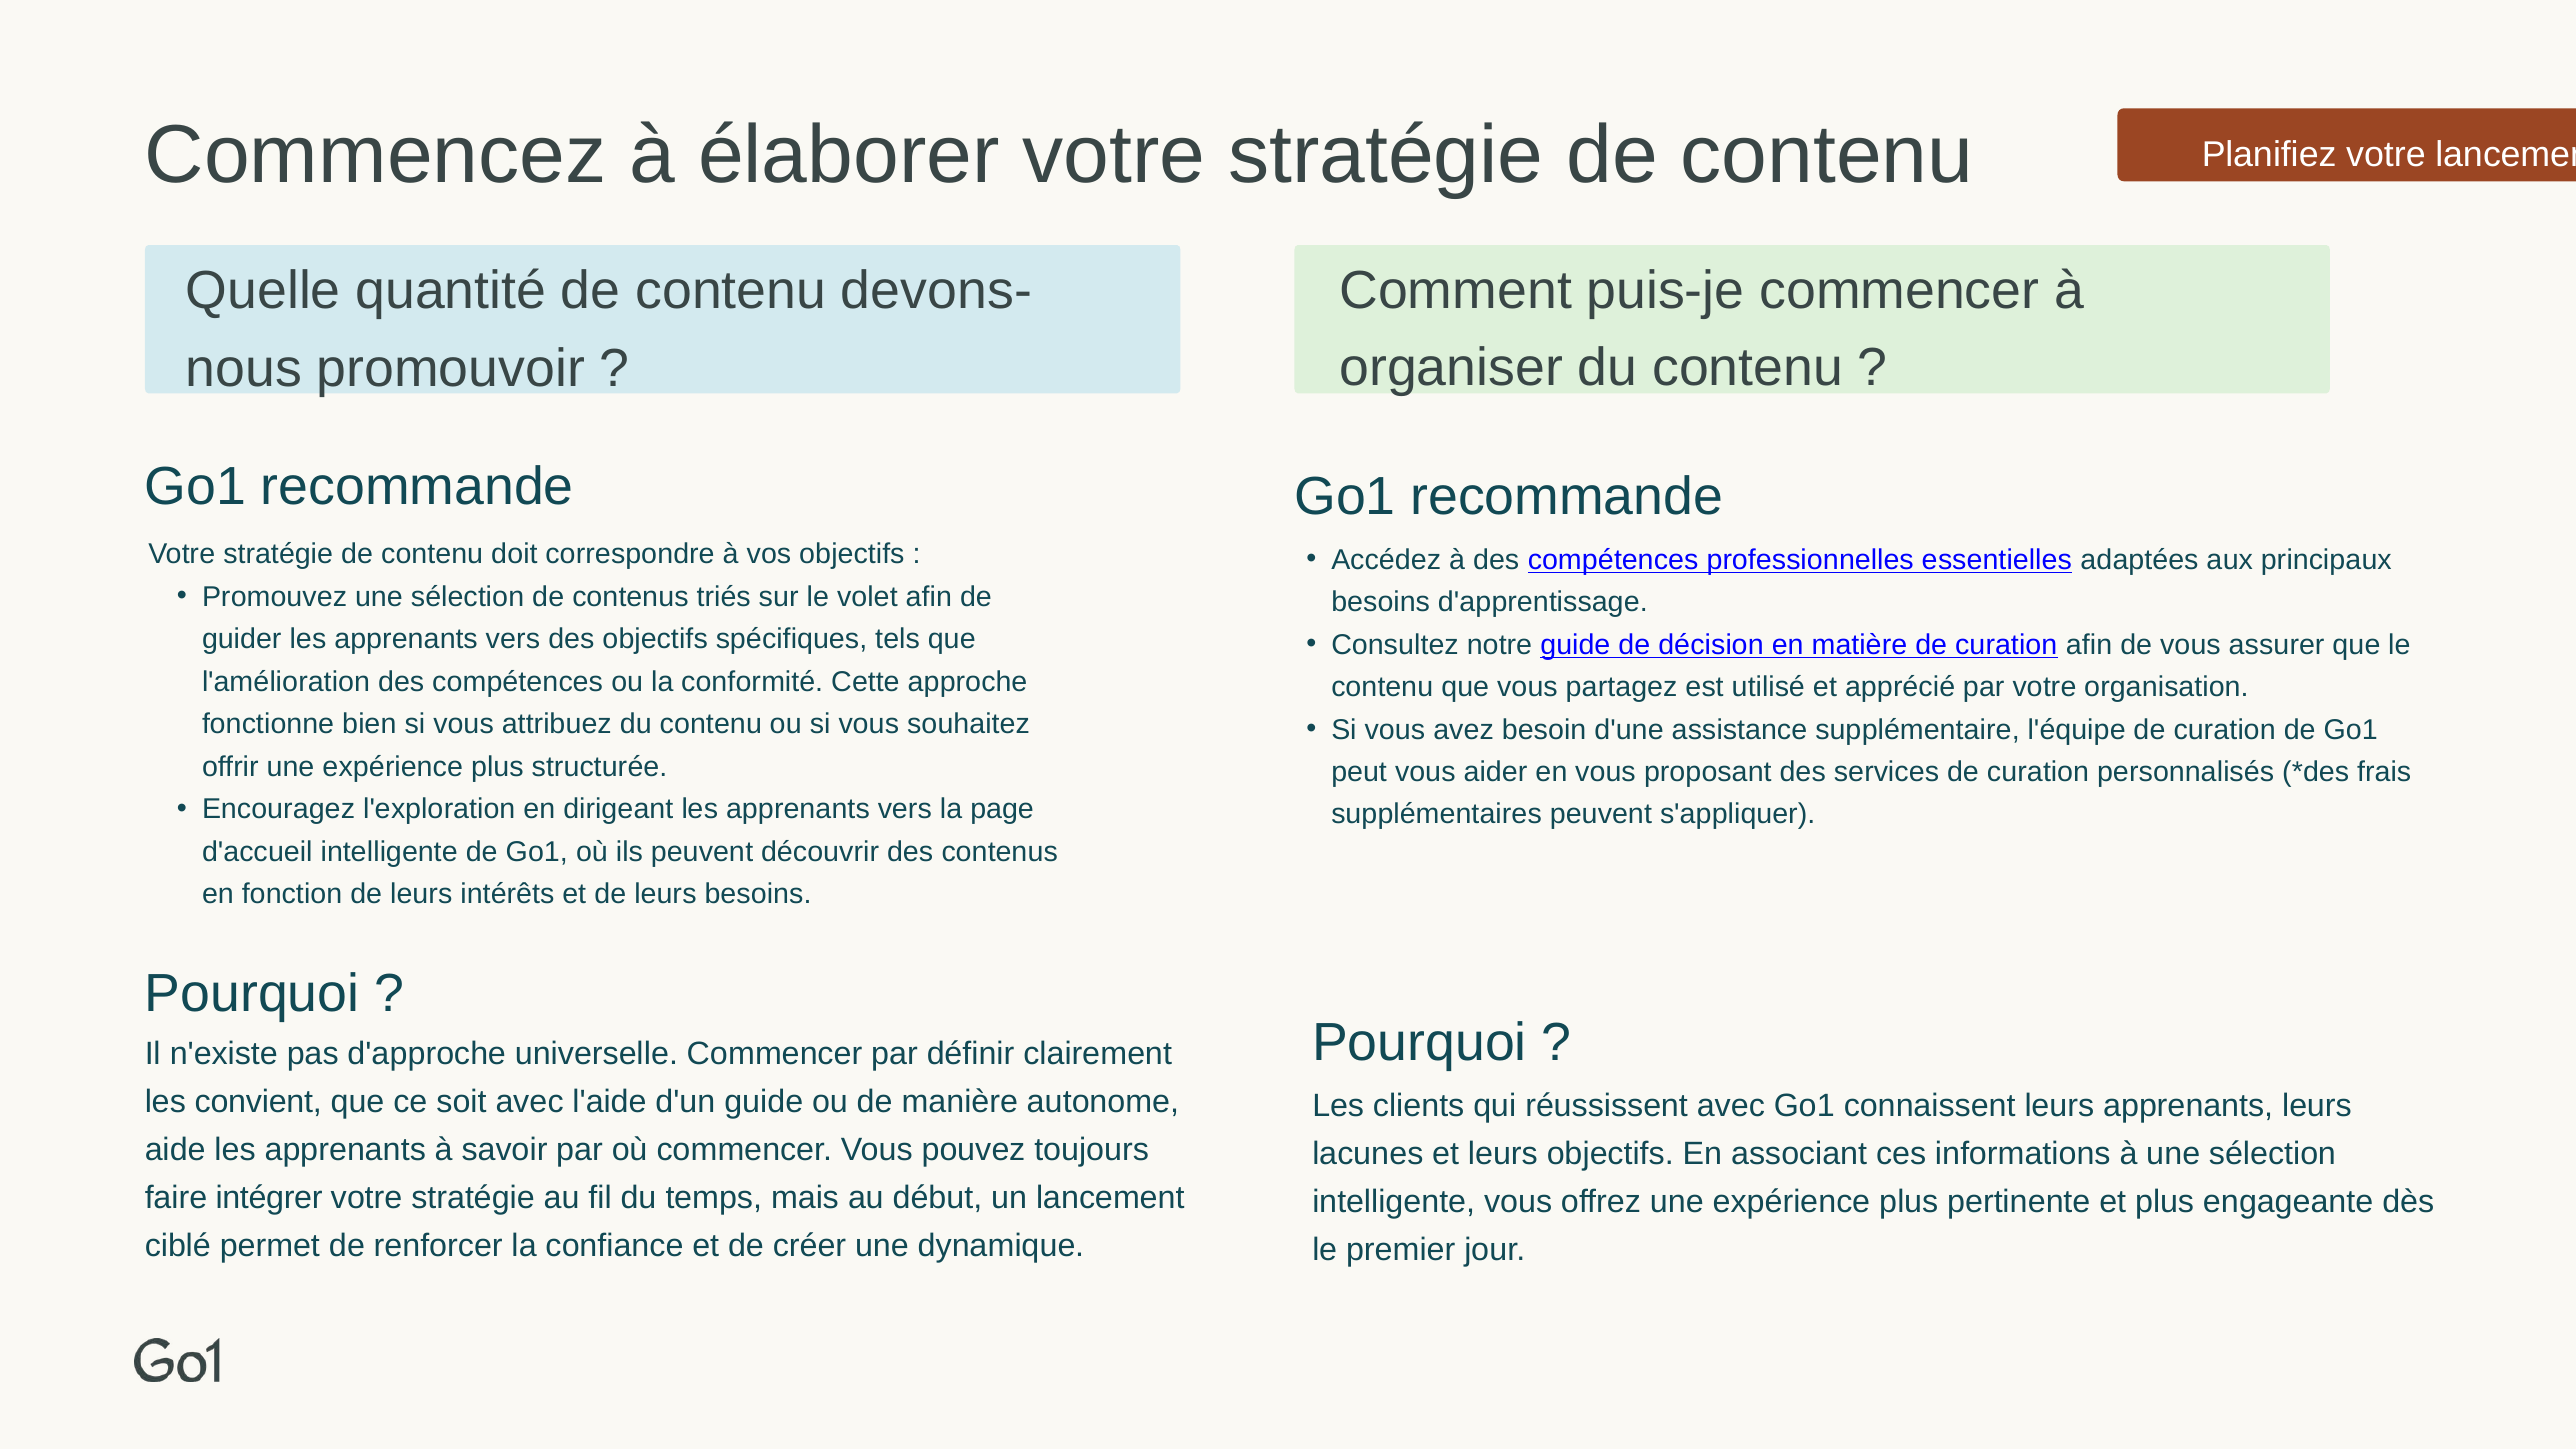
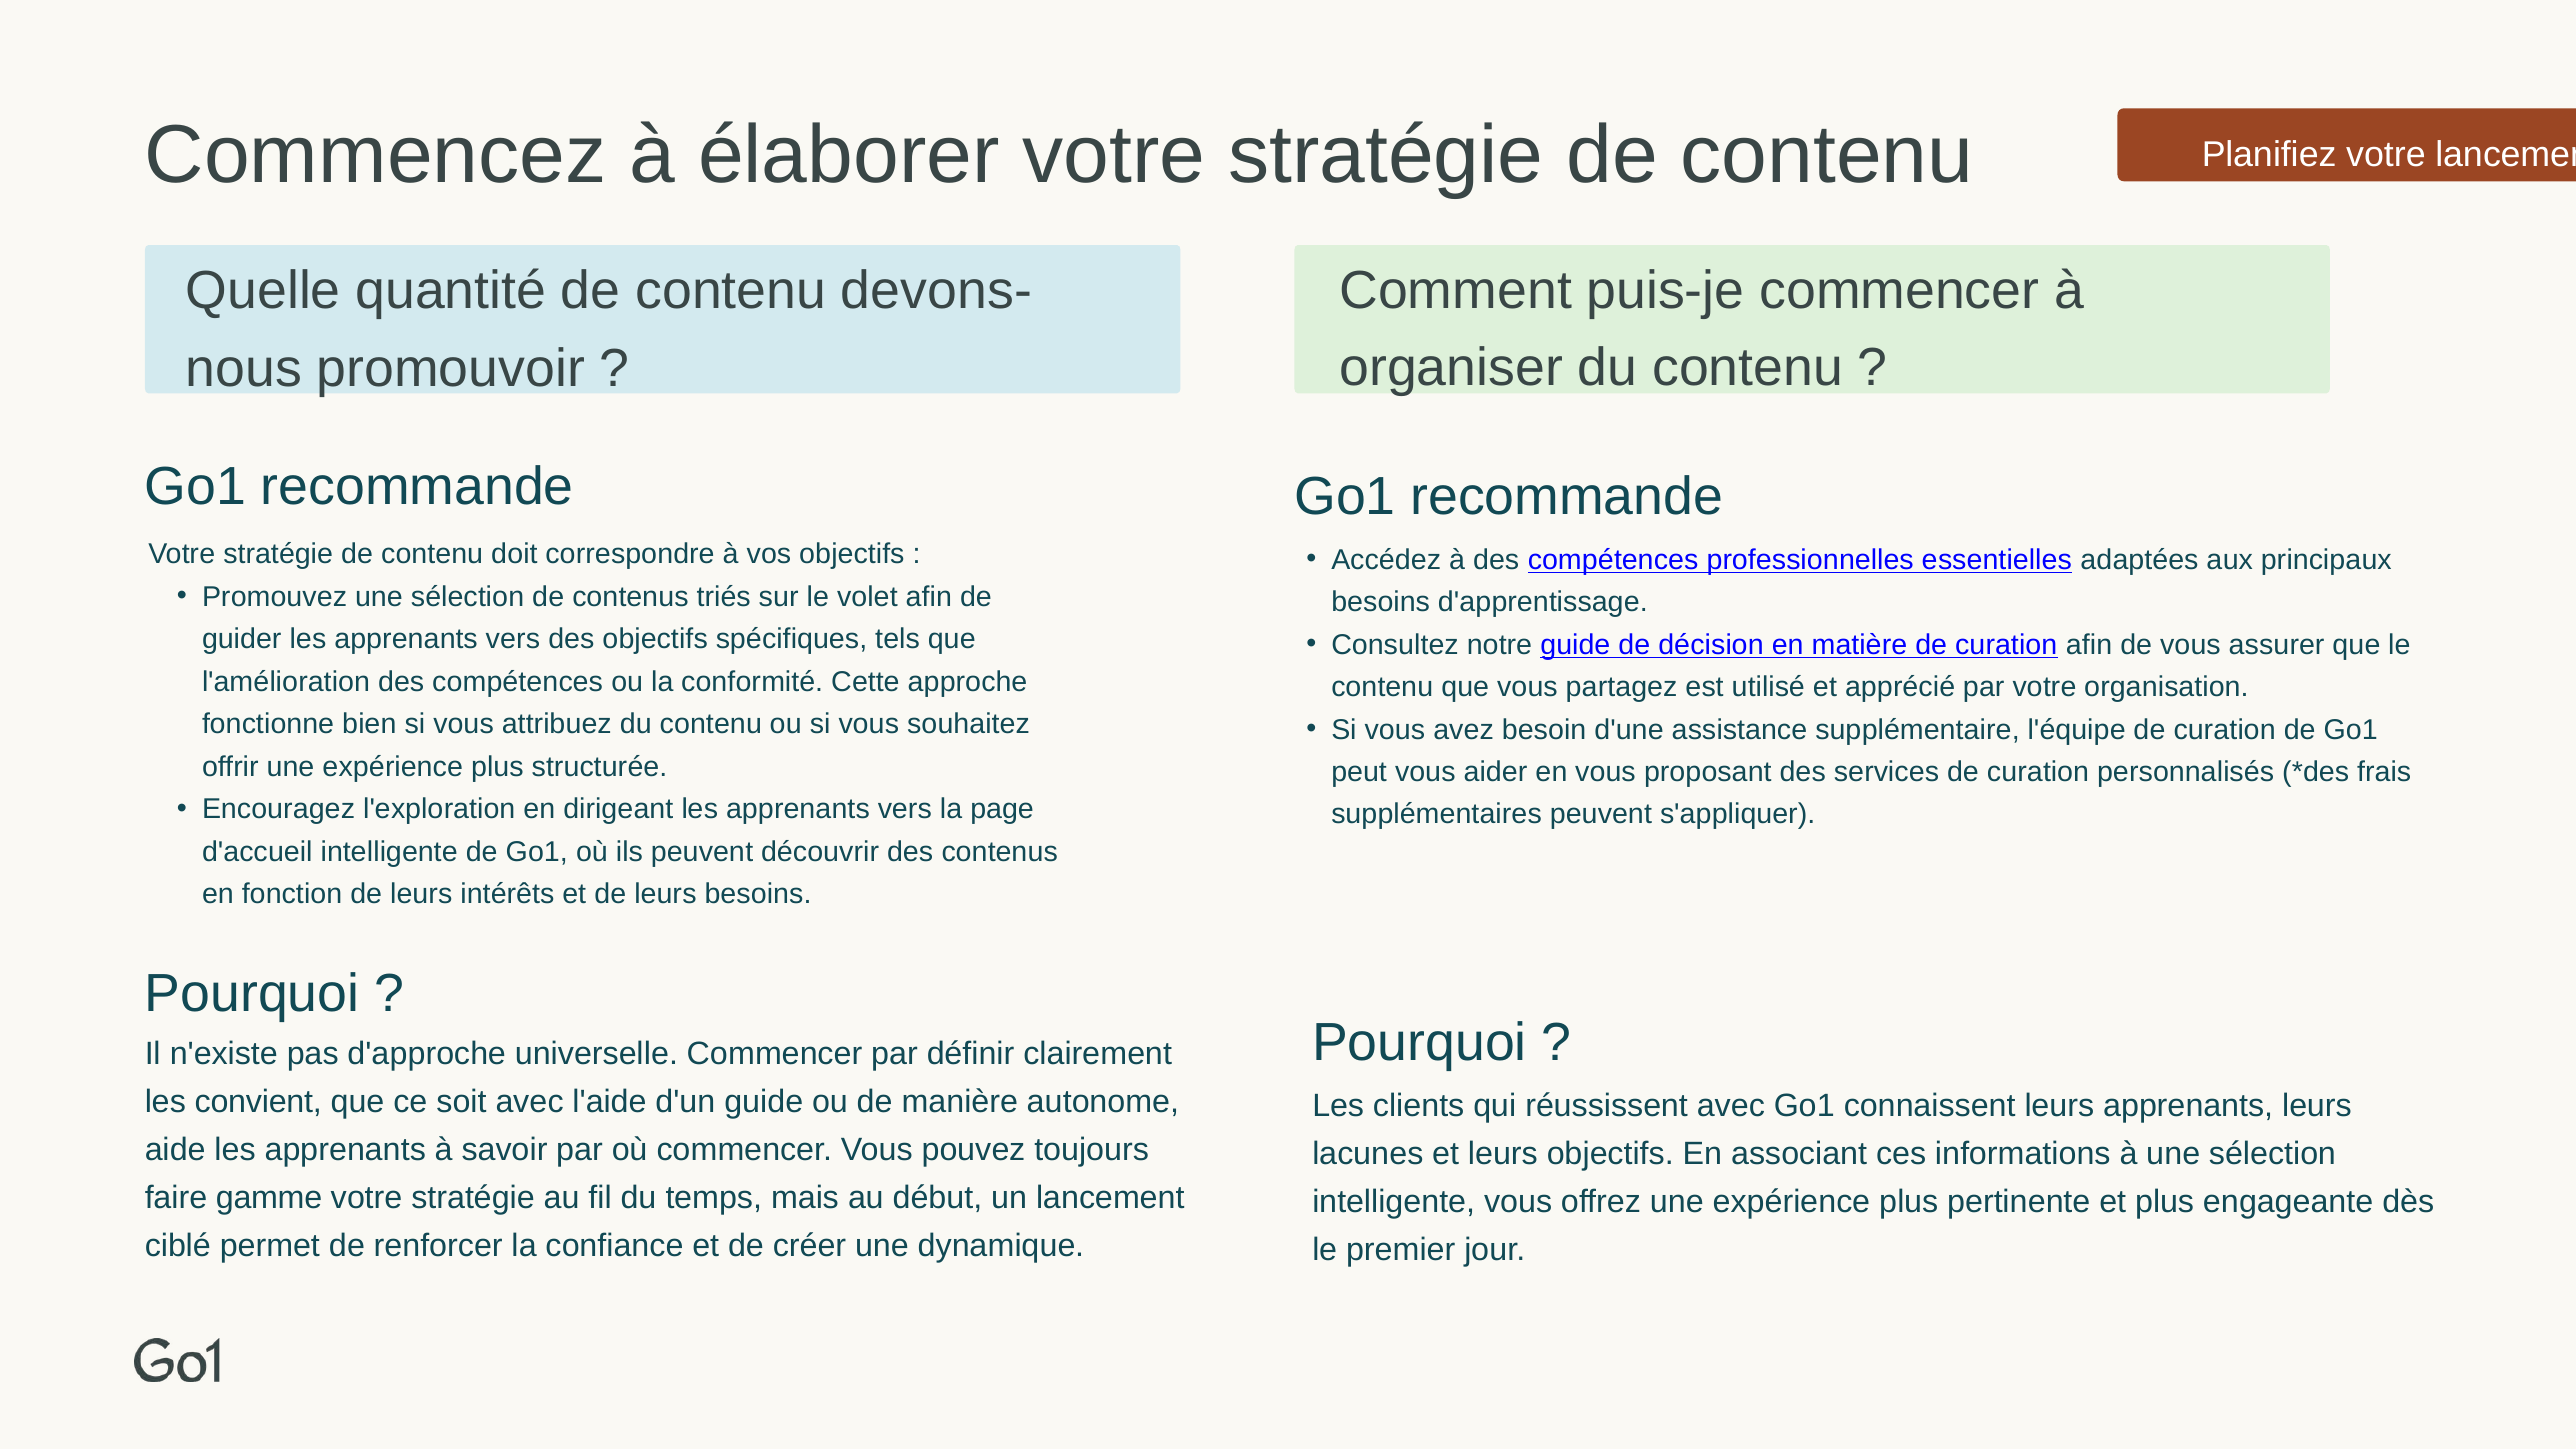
intégrer: intégrer -> gamme (269, 1198)
